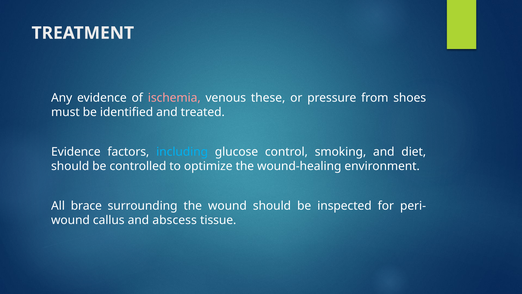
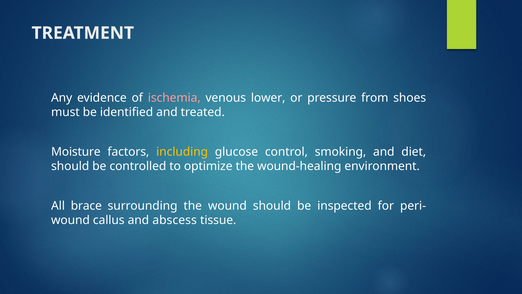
these: these -> lower (268, 98)
Evidence: Evidence -> Moisture (76, 152)
including colour: light blue -> yellow (182, 152)
